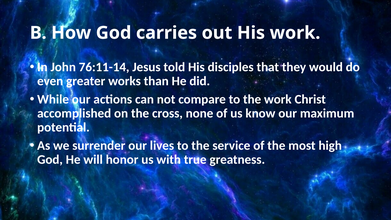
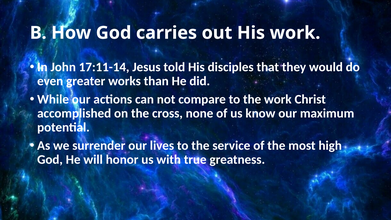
76:11-14: 76:11-14 -> 17:11-14 (104, 67)
